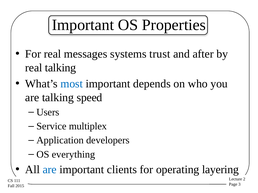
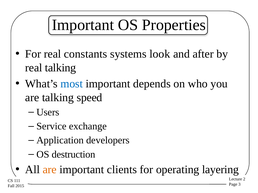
messages: messages -> constants (86, 54)
trust: trust -> look (160, 54)
multiplex: multiplex -> exchange (88, 127)
everything: everything -> destruction (73, 155)
are colour: blue -> orange (50, 170)
